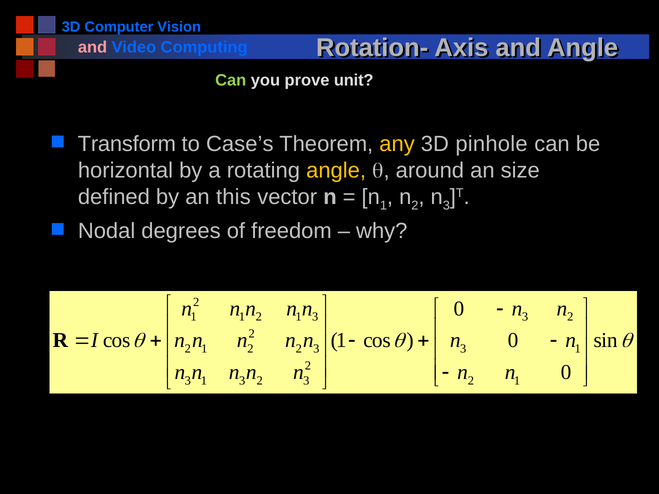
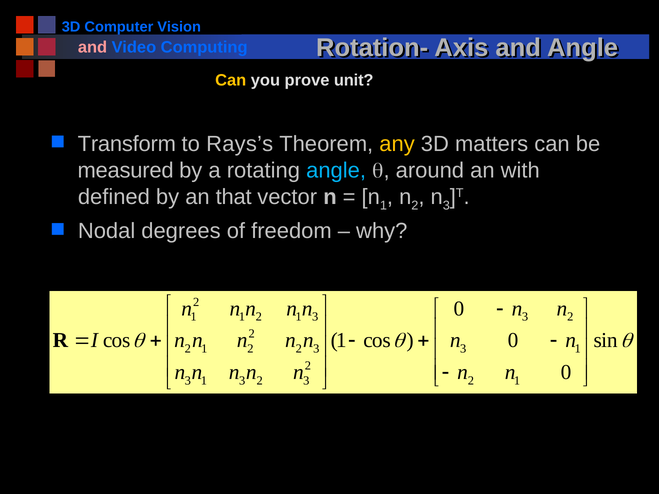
Can colour: light green -> yellow (231, 80)
Case’s: Case’s -> Rays’s (240, 144)
pinhole: pinhole -> matters (492, 144)
horizontal: horizontal -> measured (126, 171)
angle colour: yellow -> light blue (336, 171)
size: size -> with (520, 171)
this: this -> that (234, 197)
